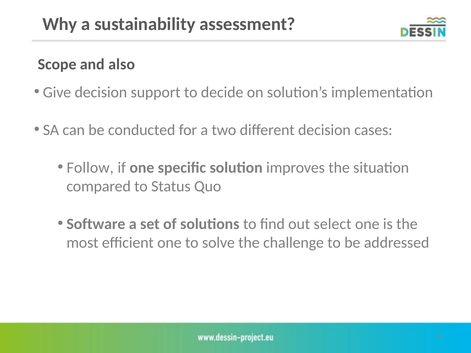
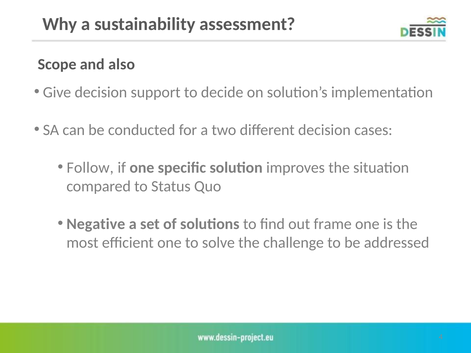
Software: Software -> Negative (96, 224)
select: select -> frame (333, 224)
